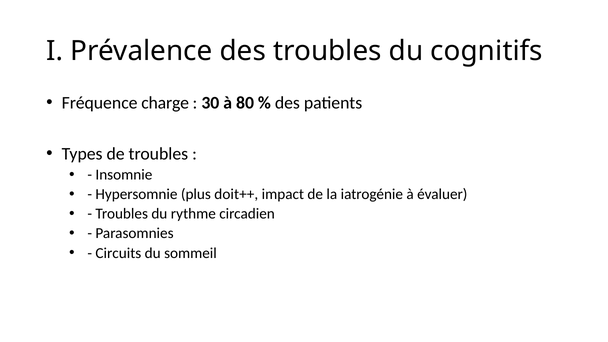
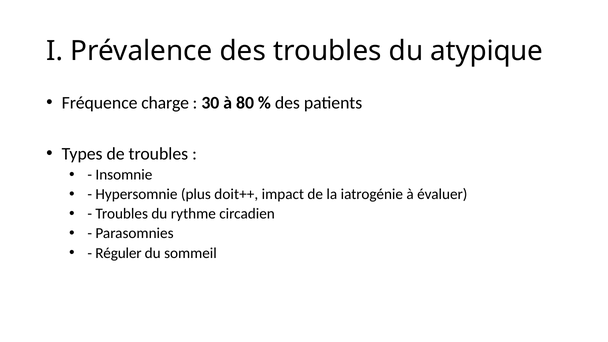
cognitifs: cognitifs -> atypique (487, 51)
Circuits: Circuits -> Réguler (118, 253)
